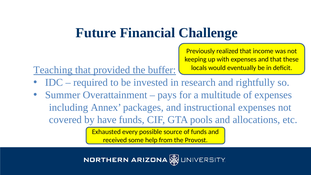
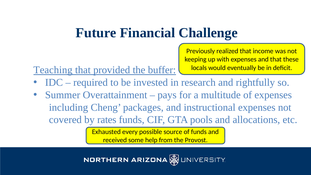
Annex: Annex -> Cheng (106, 107)
have: have -> rates (107, 120)
